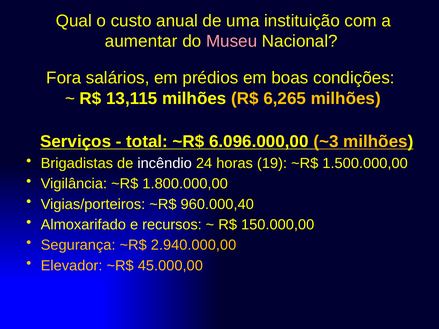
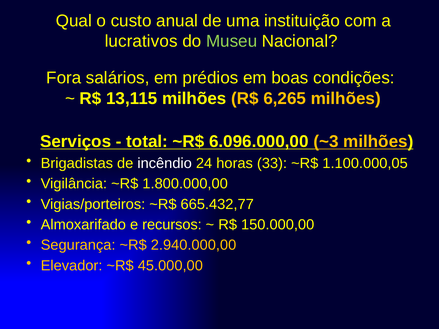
aumentar: aumentar -> lucrativos (141, 41)
Museu colour: pink -> light green (232, 41)
19: 19 -> 33 (272, 163)
1.500.000,00: 1.500.000,00 -> 1.100.000,05 (365, 163)
960.000,40: 960.000,40 -> 665.432,77 (217, 204)
